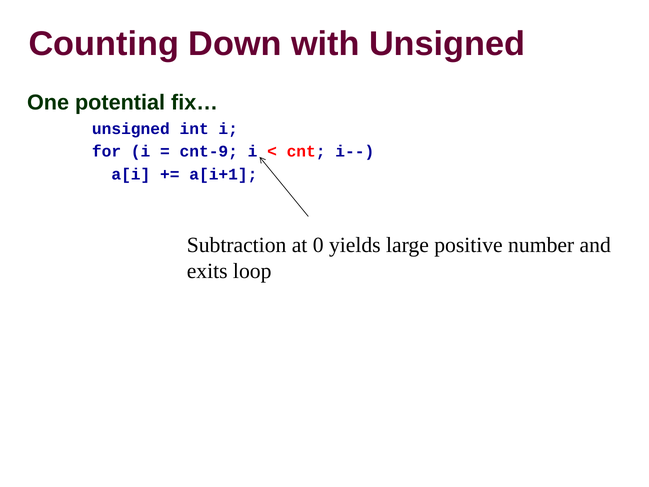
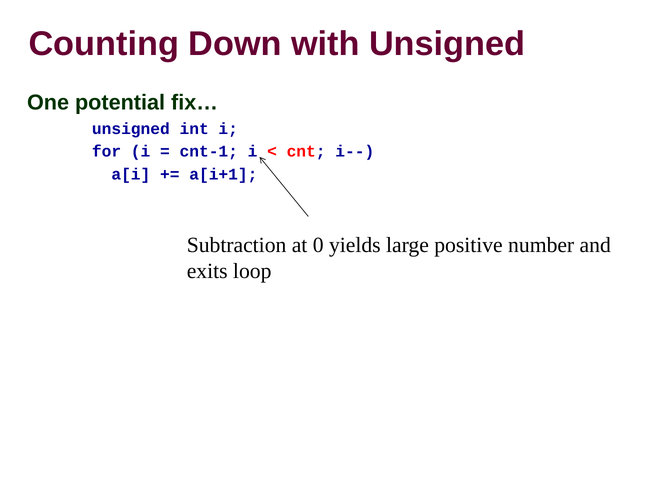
cnt-9: cnt-9 -> cnt-1 (209, 152)
